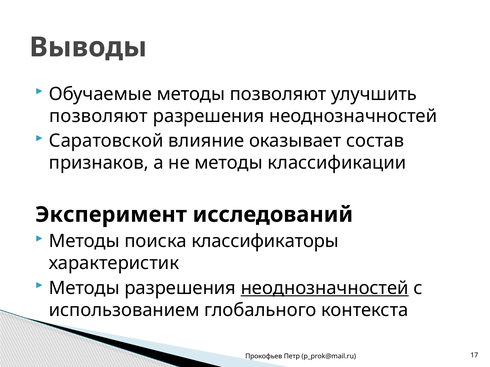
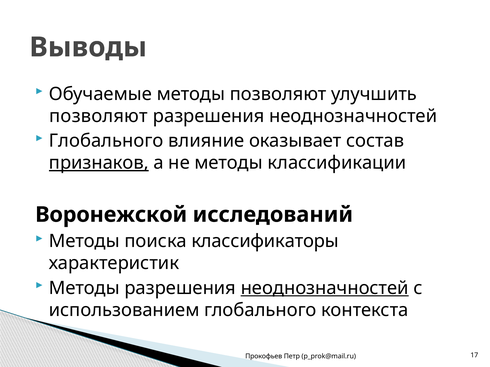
Саратовской: Саратовской -> Глобального (106, 141)
признаков underline: none -> present (99, 163)
Эксперимент: Эксперимент -> Воронежской (111, 215)
